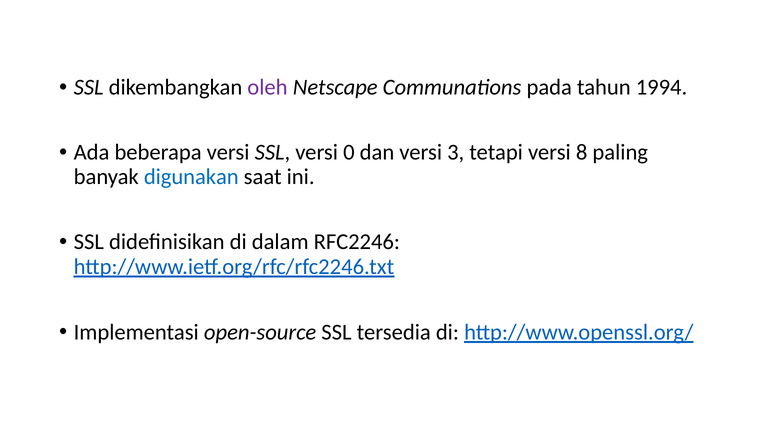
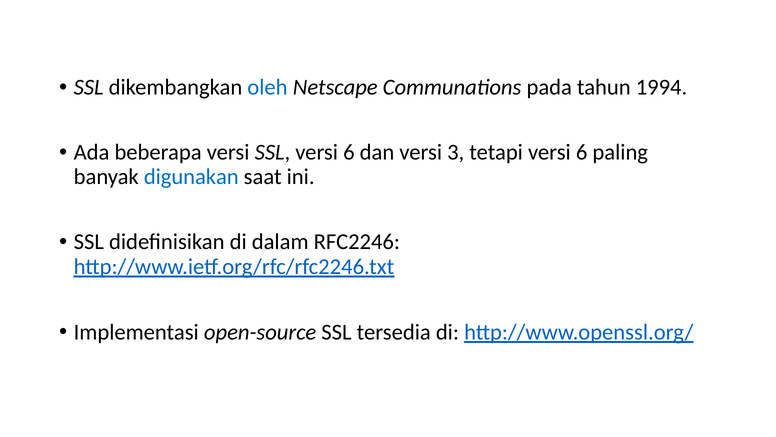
oleh colour: purple -> blue (267, 87)
SSL versi 0: 0 -> 6 (349, 152)
tetapi versi 8: 8 -> 6 (582, 152)
